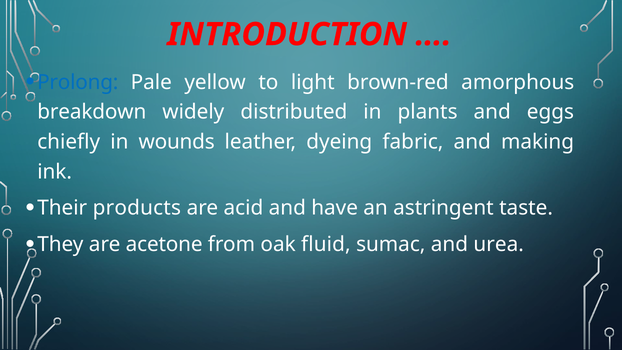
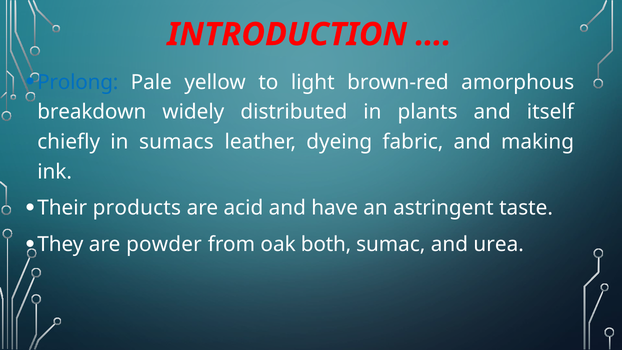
eggs: eggs -> itself (550, 112)
wounds: wounds -> sumacs (176, 142)
acetone: acetone -> powder (164, 244)
fluid: fluid -> both (326, 244)
